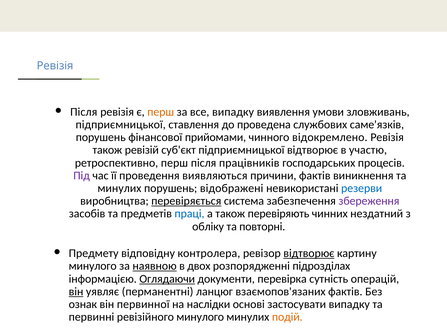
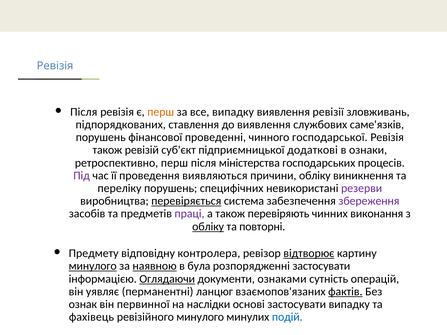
умови: умови -> ревізії (328, 112)
підприємницької: підприємницької -> підпорядкованих (121, 125)
до проведена: проведена -> виявлення (264, 125)
прийомами: прийомами -> проведенні (215, 137)
відокремлено: відокремлено -> господарської (330, 137)
підприємницької відтворює: відтворює -> додаткові (313, 150)
участю: участю -> ознаки (368, 150)
працівників: працівників -> міністерства (249, 163)
причини фактів: фактів -> обліку (315, 176)
минулих: минулих -> переліку (119, 188)
відображені: відображені -> специфічних (232, 188)
резерви colour: blue -> purple (362, 188)
праці colour: blue -> purple (190, 214)
нездатний: нездатний -> виконання (377, 214)
обліку underline: none -> present (208, 227)
минулого underline: none -> present (93, 266)
двох: двох -> була (199, 266)
розпорядженні підрозділах: підрозділах -> застосувати (321, 266)
перевірка: перевірка -> ознаками (282, 279)
він underline: present -> none (76, 292)
фактів underline: none -> present (345, 292)
первинні: первинні -> фахівець (91, 317)
подій colour: orange -> blue (287, 317)
